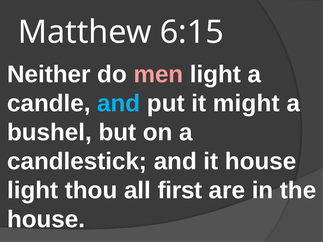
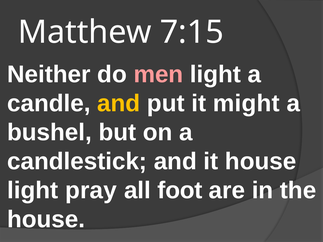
6:15: 6:15 -> 7:15 (192, 32)
and colour: light blue -> yellow (119, 103)
thou: thou -> pray (91, 191)
first: first -> foot (180, 191)
